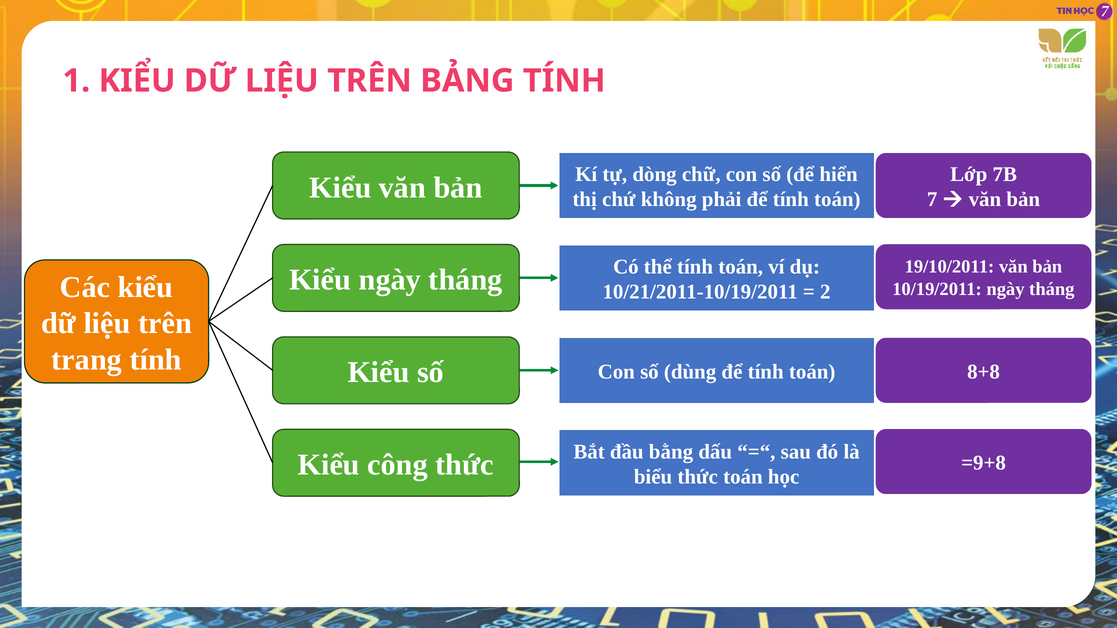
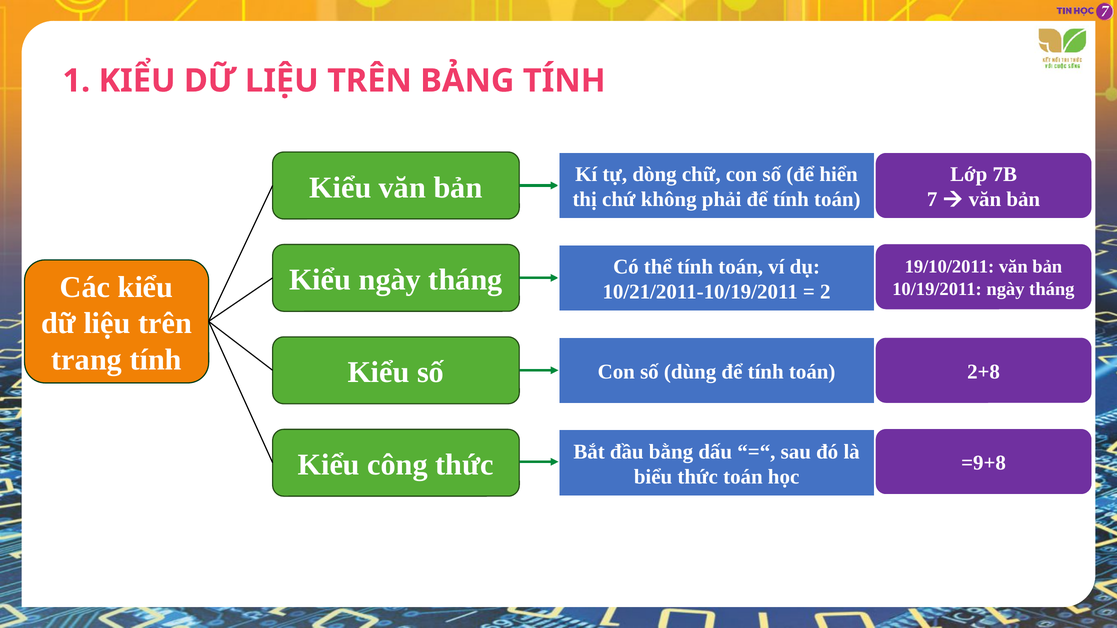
8+8: 8+8 -> 2+8 (984, 372)
